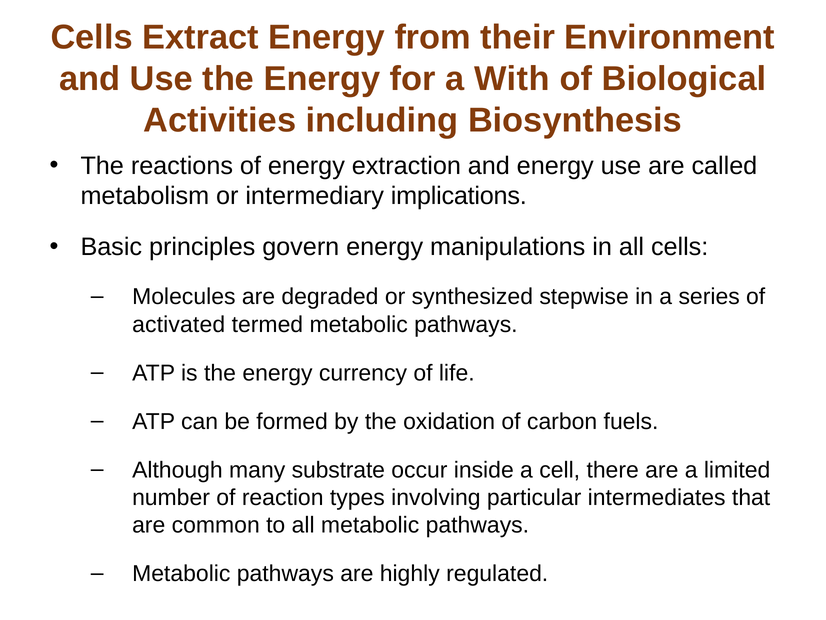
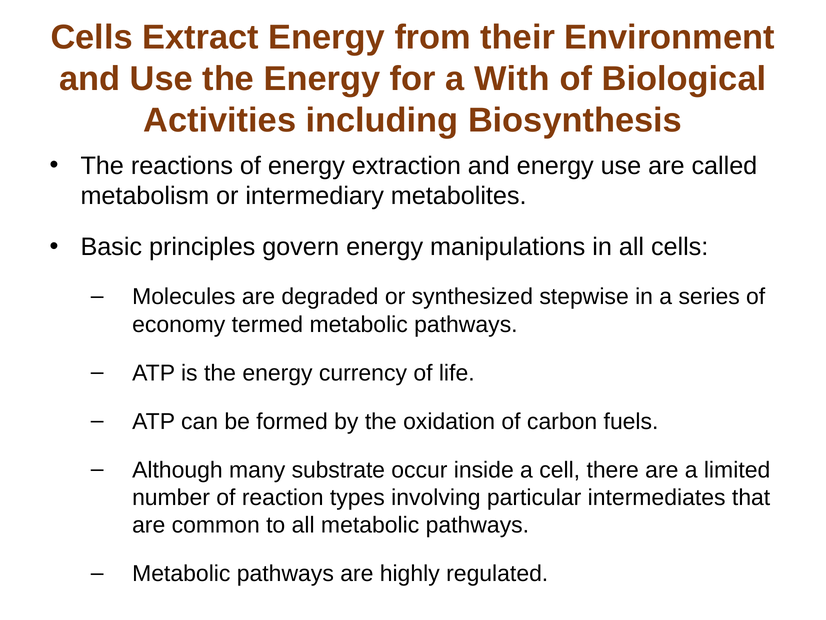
implications: implications -> metabolites (459, 196)
activated: activated -> economy (179, 324)
